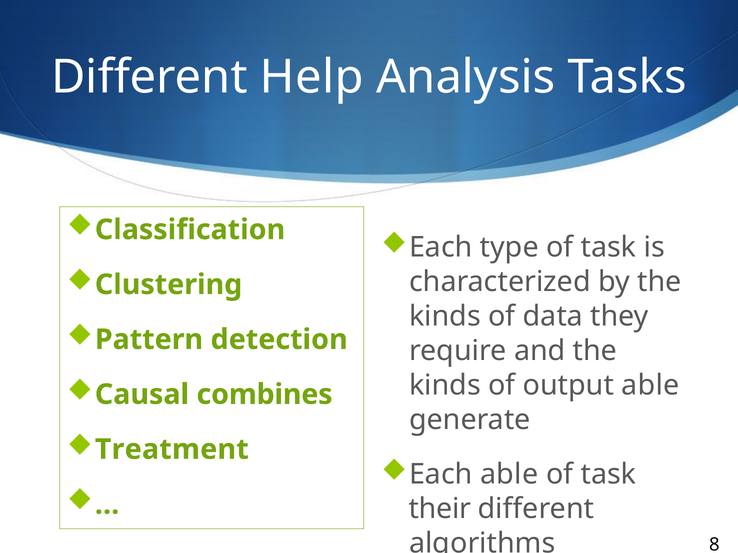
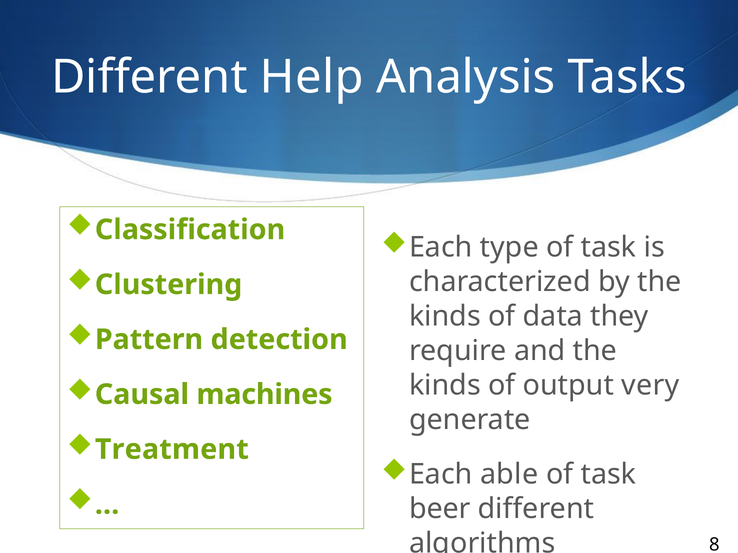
output able: able -> very (650, 386)
combines: combines -> machines (265, 395)
their: their -> beer (440, 509)
